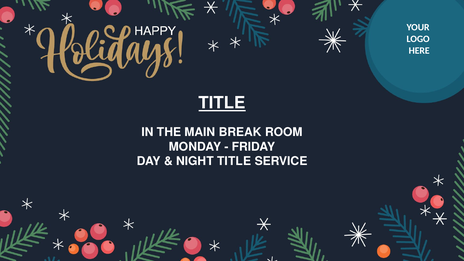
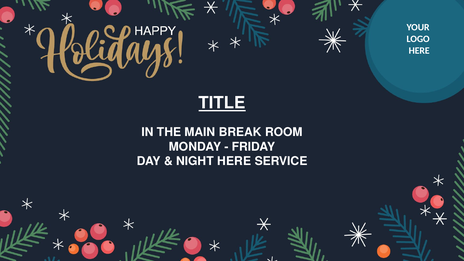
NIGHT TITLE: TITLE -> HERE (234, 161)
